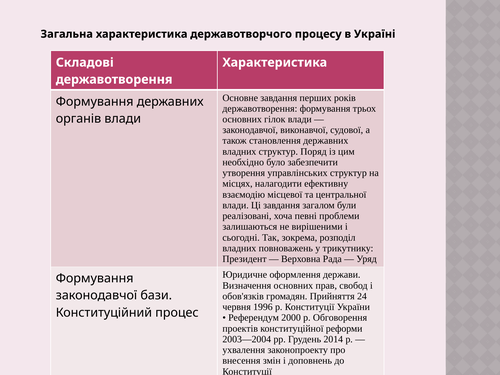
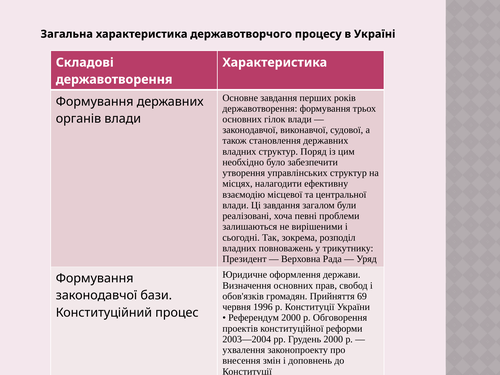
24: 24 -> 69 (362, 296)
Грудень 2014: 2014 -> 2000 (333, 339)
